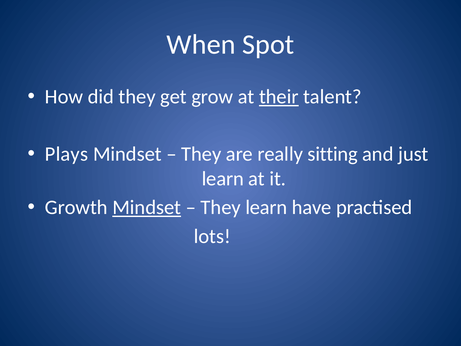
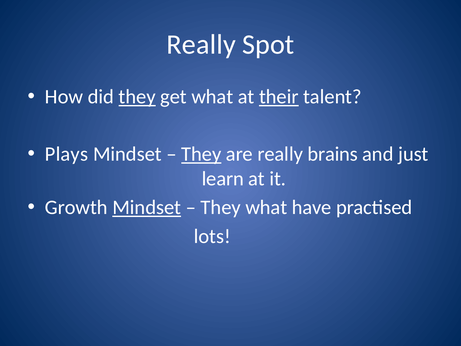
When: When -> Really (201, 45)
they underline: none -> present (137, 97)
get grow: grow -> what (212, 97)
They underline: none -> present (201, 154)
sitting: sitting -> brains (333, 154)
They learn: learn -> what (266, 207)
